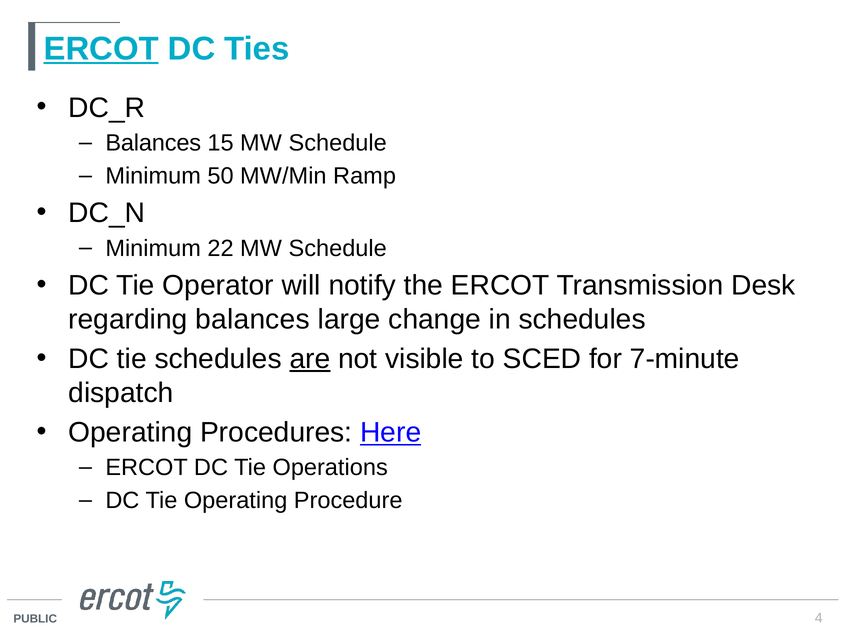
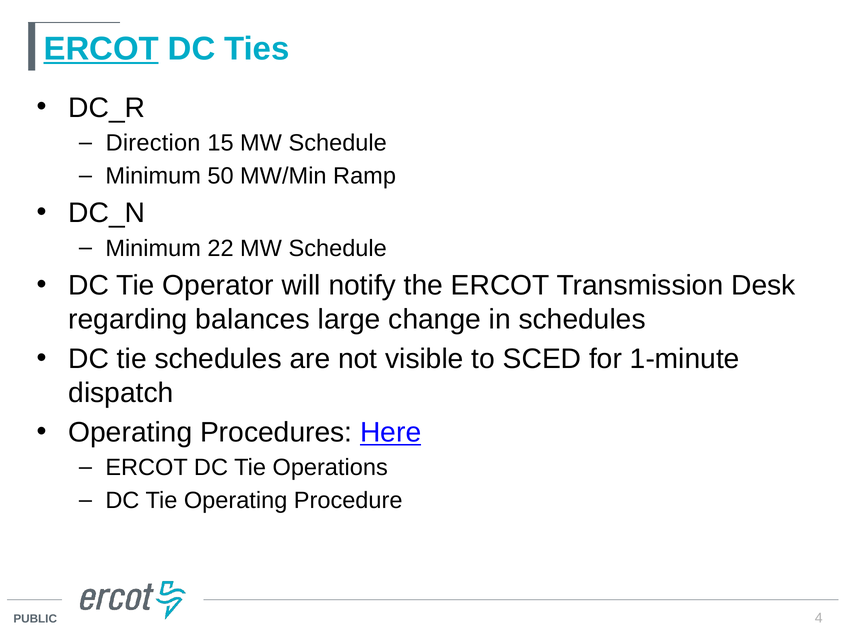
Balances: Balances -> Direction (153, 143)
are underline: present -> none (310, 359)
7-minute: 7-minute -> 1-minute (685, 359)
